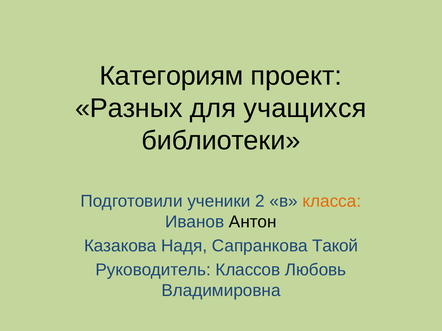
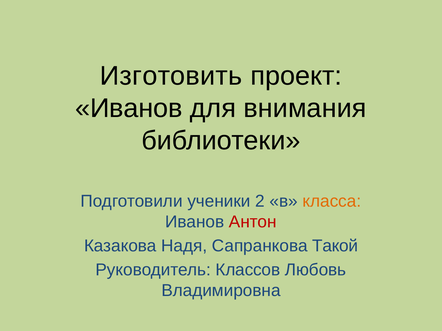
Категориям: Категориям -> Изготовить (171, 76)
Разных: Разных -> Иванов (129, 108)
учащихся: учащихся -> внимания (305, 108)
Антон colour: black -> red (253, 222)
